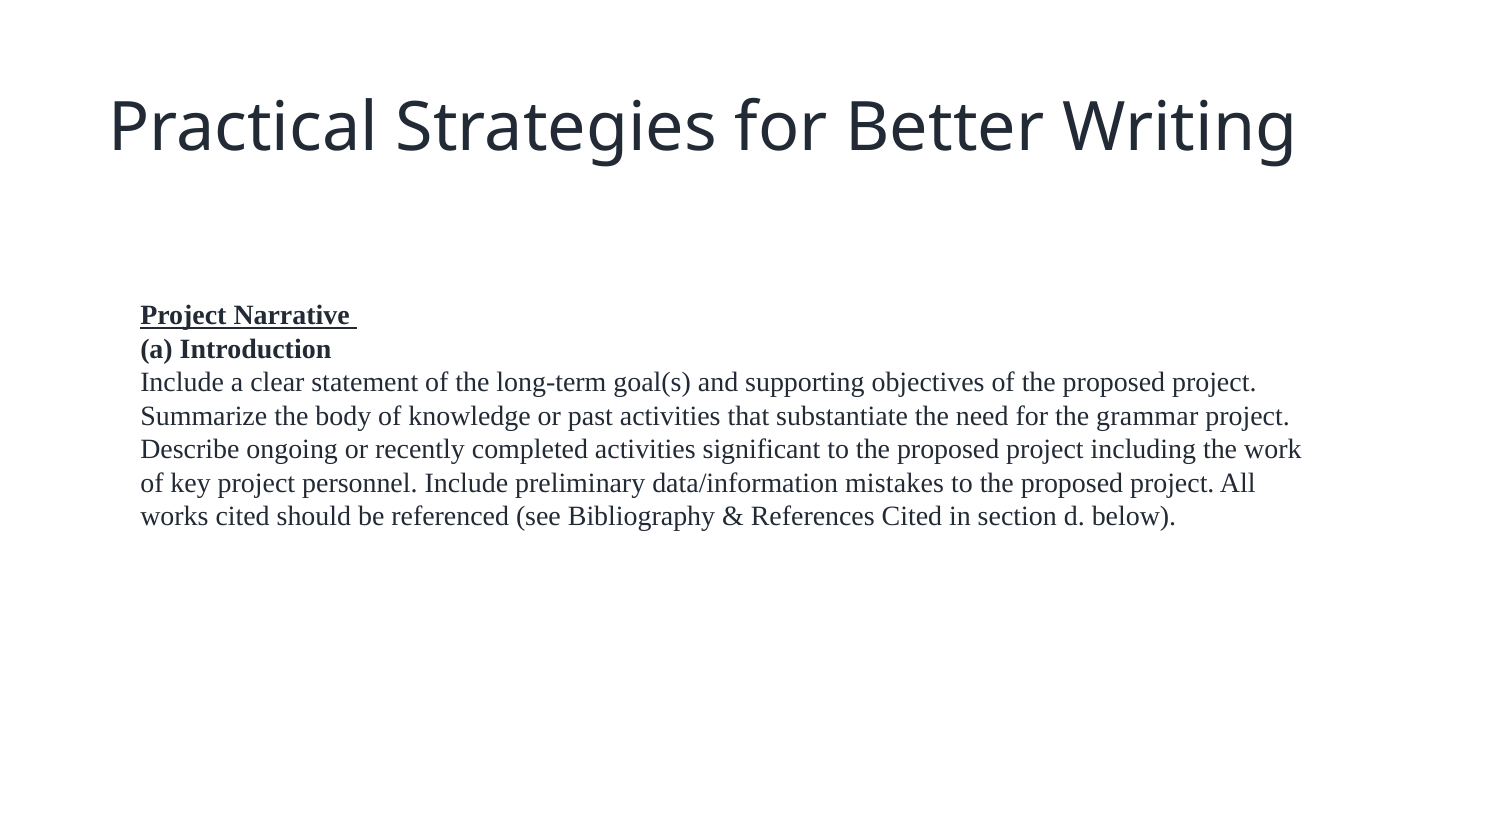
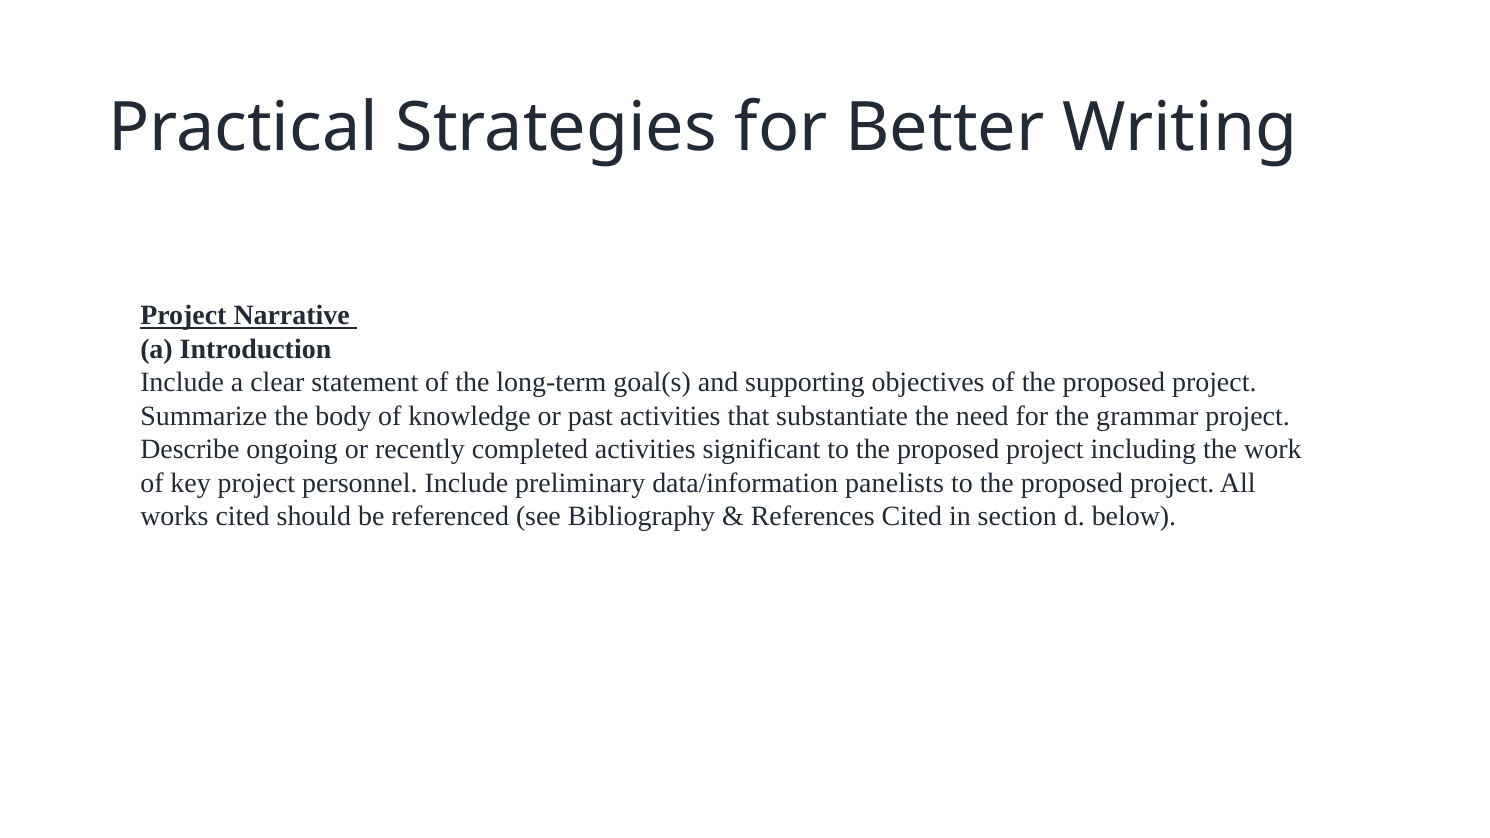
mistakes: mistakes -> panelists (895, 483)
